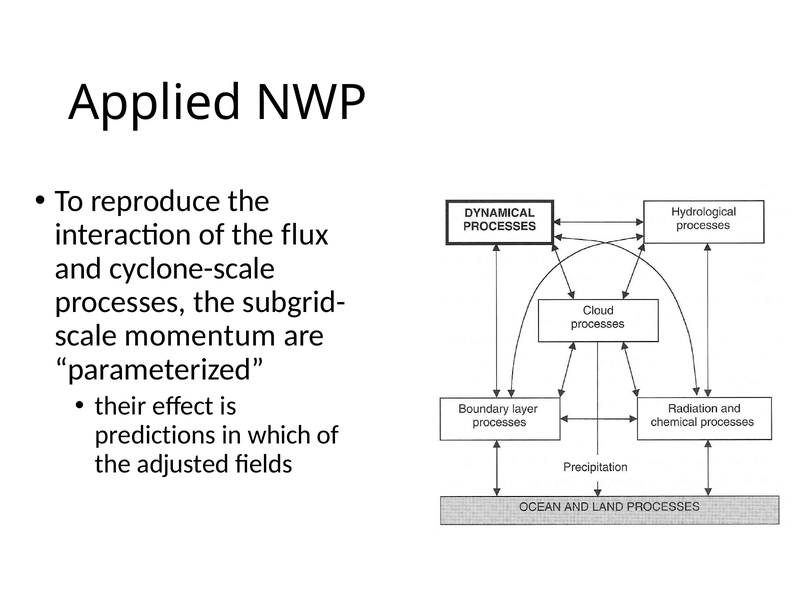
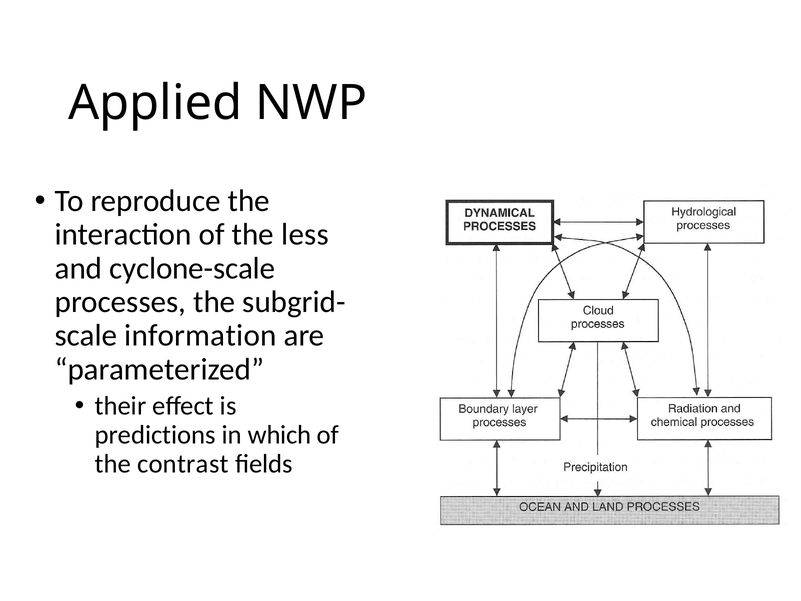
flux: flux -> less (305, 235)
momentum: momentum -> information (200, 335)
adjusted: adjusted -> contrast (183, 464)
